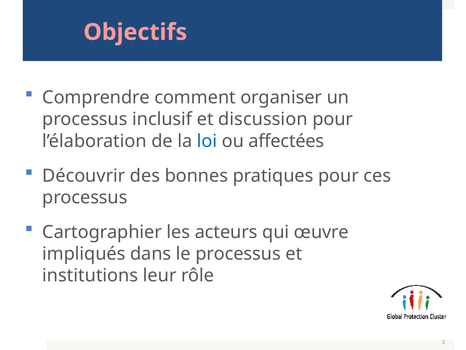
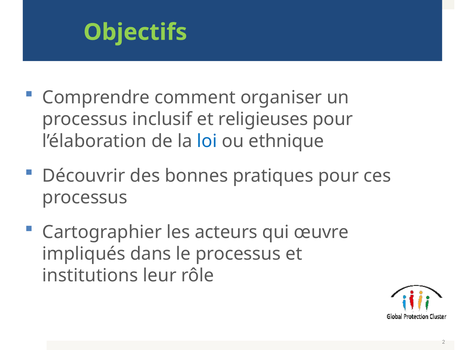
Objectifs colour: pink -> light green (135, 32)
discussion: discussion -> religieuses (263, 119)
affectées: affectées -> ethnique (286, 141)
